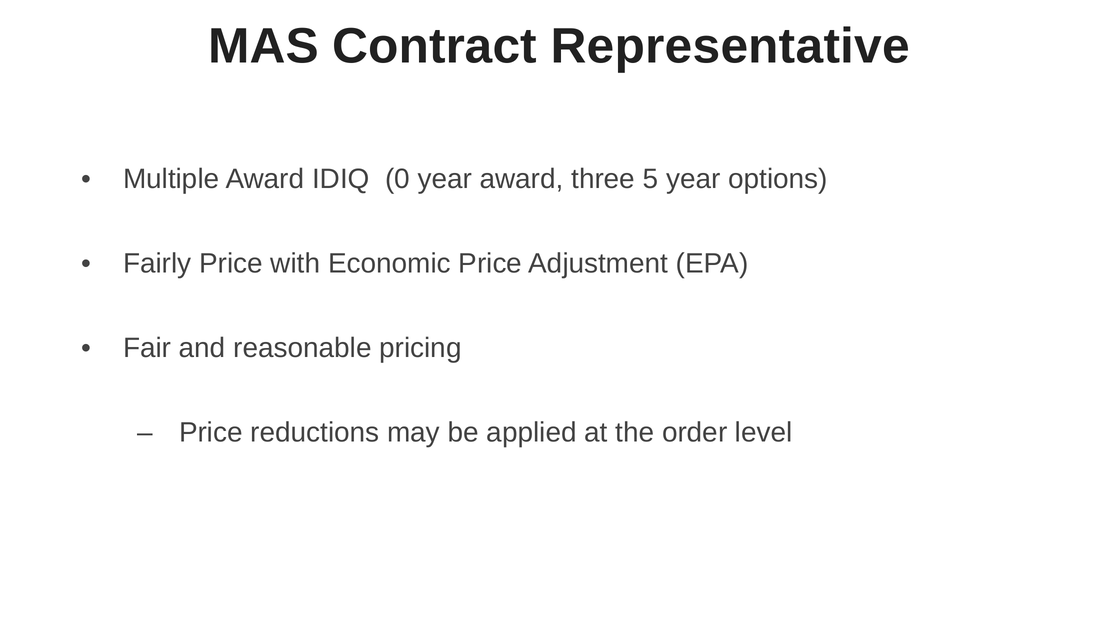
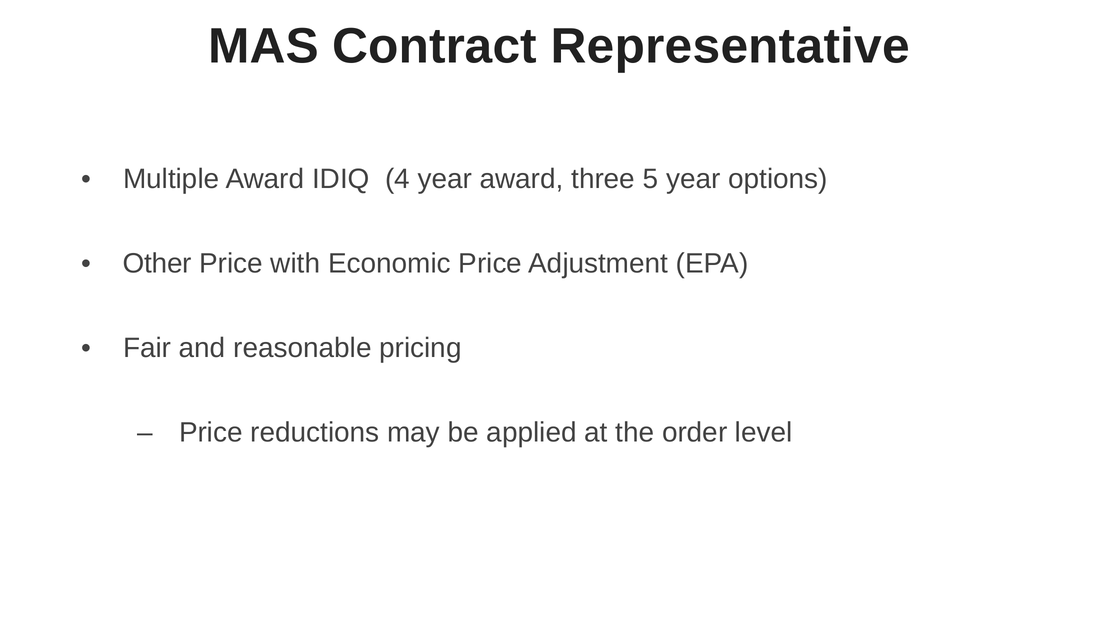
0: 0 -> 4 (397, 179)
Fairly: Fairly -> Other (157, 263)
